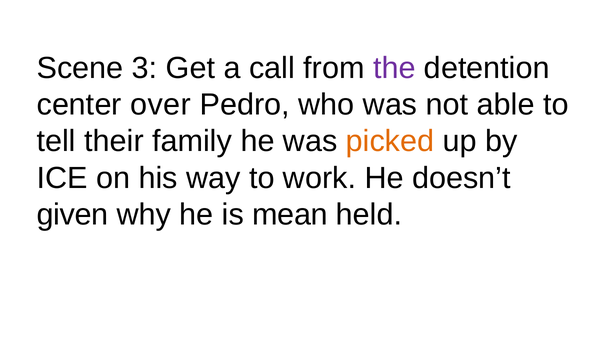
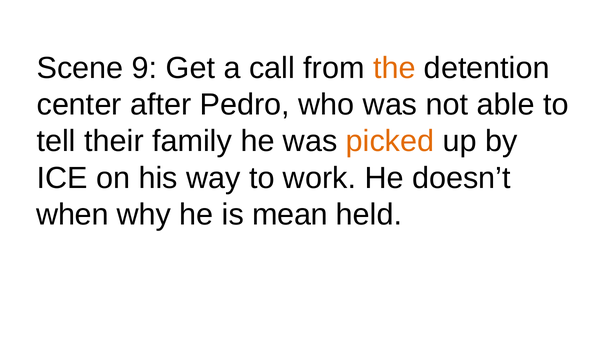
3: 3 -> 9 (145, 68)
the colour: purple -> orange (394, 68)
over: over -> after (161, 105)
given: given -> when (73, 215)
